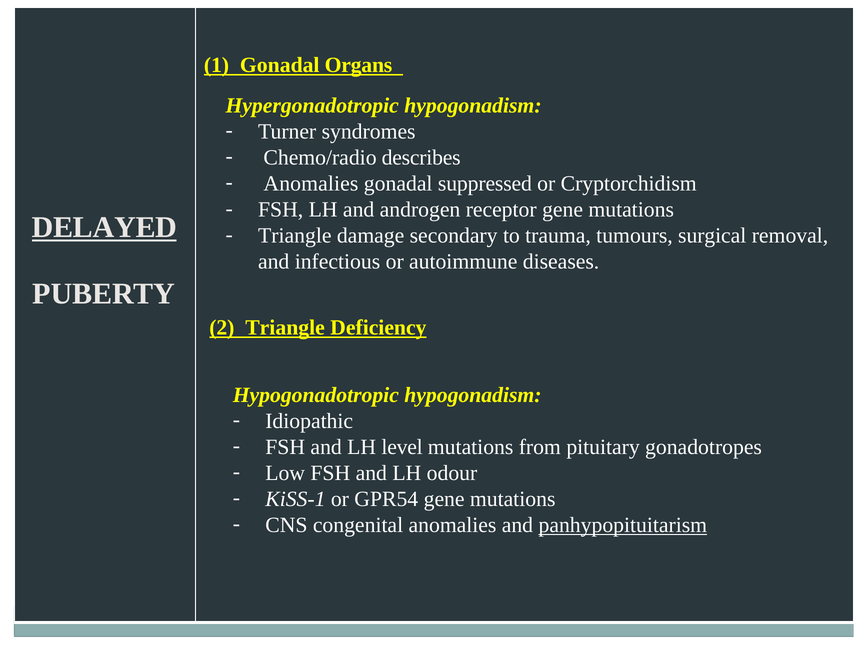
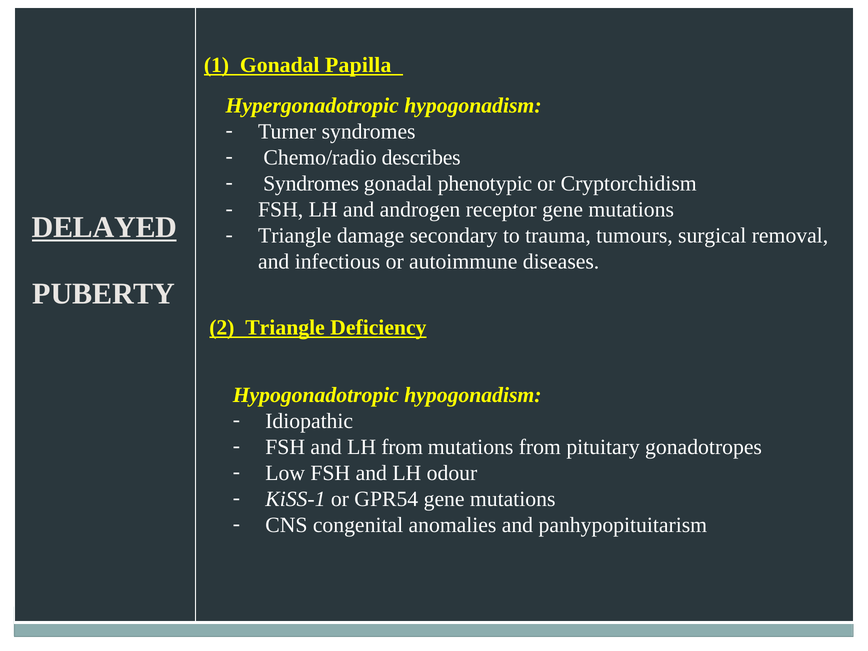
Organs: Organs -> Papilla (358, 65)
Anomalies: Anomalies -> Syndromes (311, 184)
suppressed: suppressed -> phenotypic (485, 184)
LH level: level -> from (402, 447)
panhypopituitarism underline: present -> none (623, 525)
